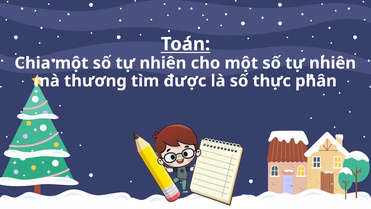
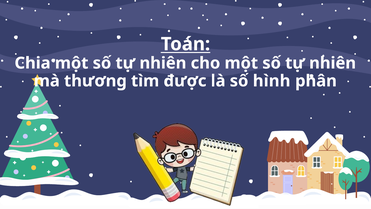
thực: thực -> hình (272, 81)
